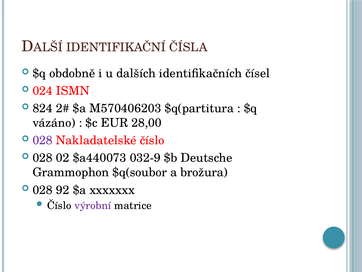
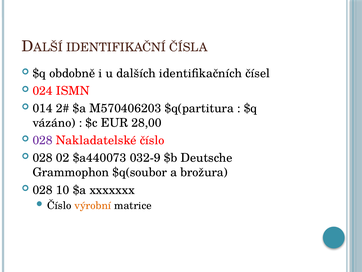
824: 824 -> 014 (43, 108)
92: 92 -> 10 (63, 190)
výrobní colour: purple -> orange (93, 205)
